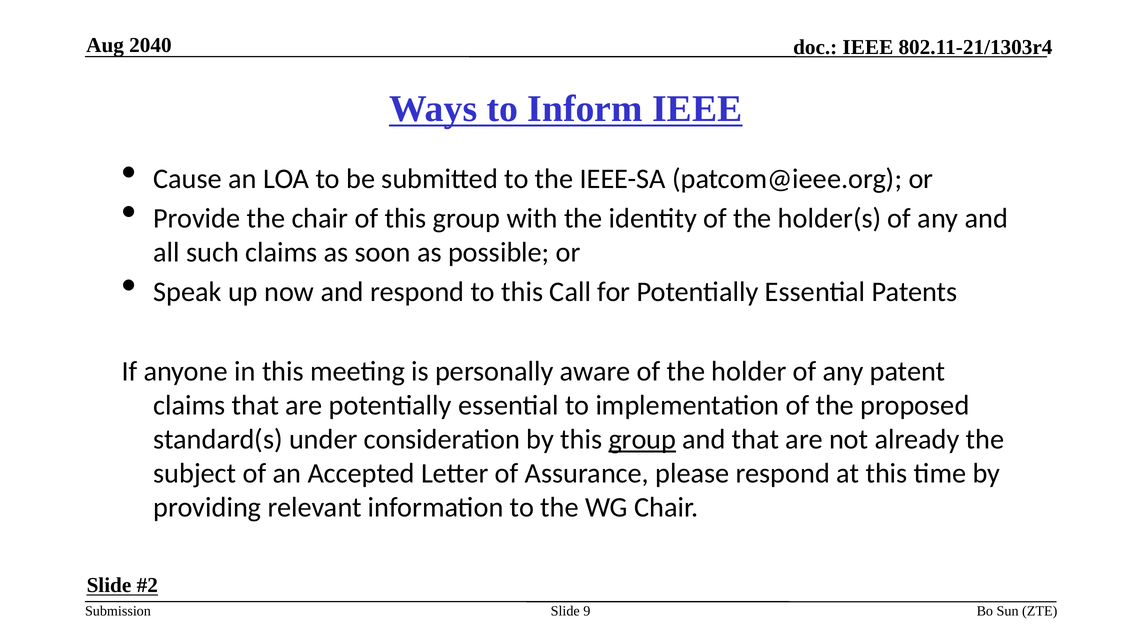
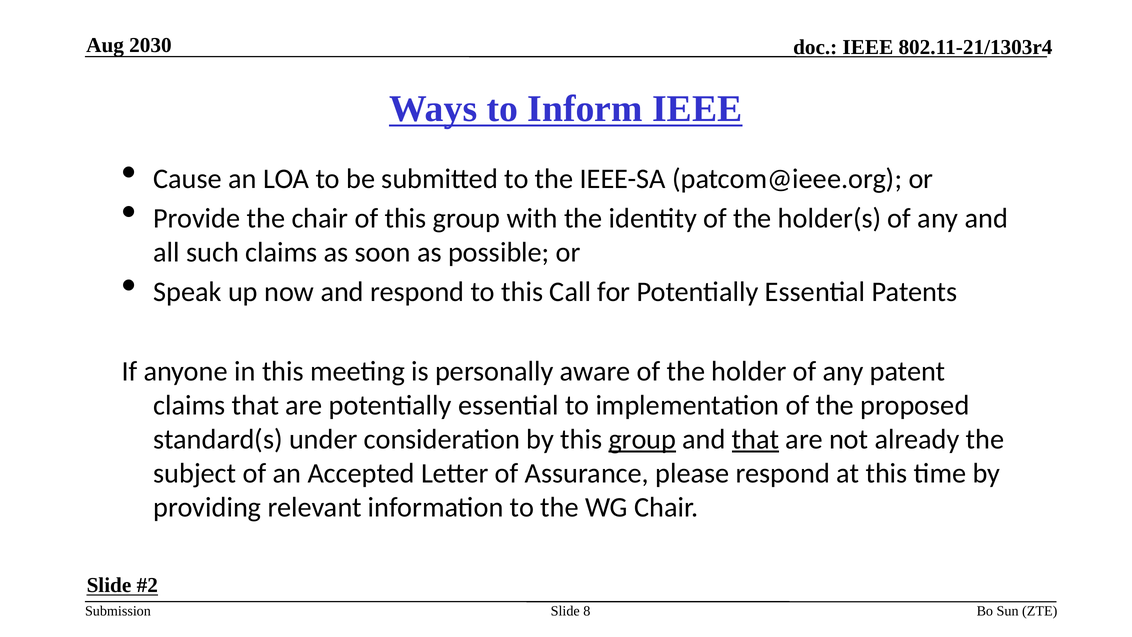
2040: 2040 -> 2030 (150, 45)
that underline: none -> present (756, 439)
9: 9 -> 8 (587, 611)
